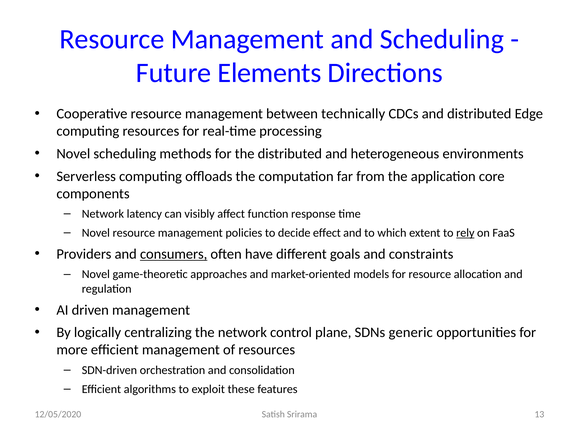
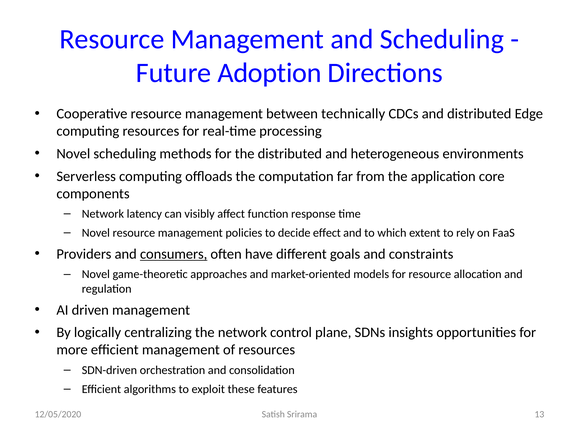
Elements: Elements -> Adoption (269, 73)
rely underline: present -> none (465, 233)
generic: generic -> insights (411, 333)
